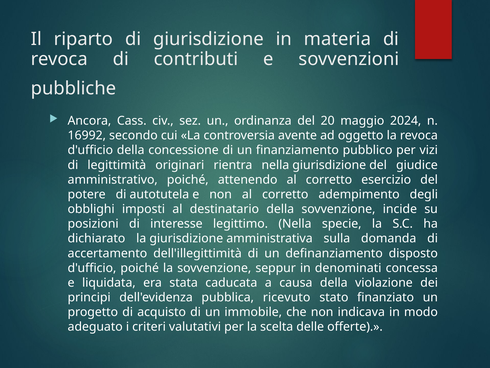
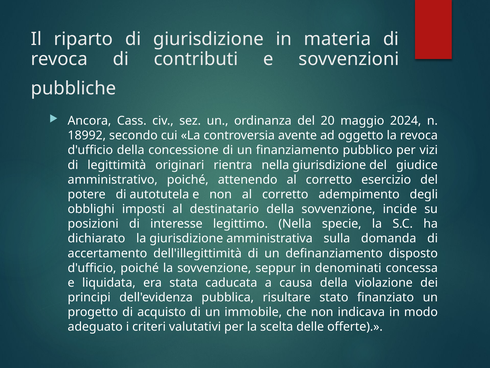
16992: 16992 -> 18992 (87, 135)
ricevuto: ricevuto -> risultare (287, 297)
